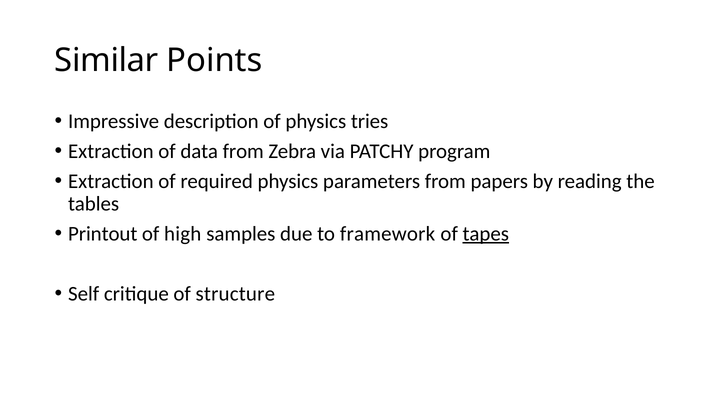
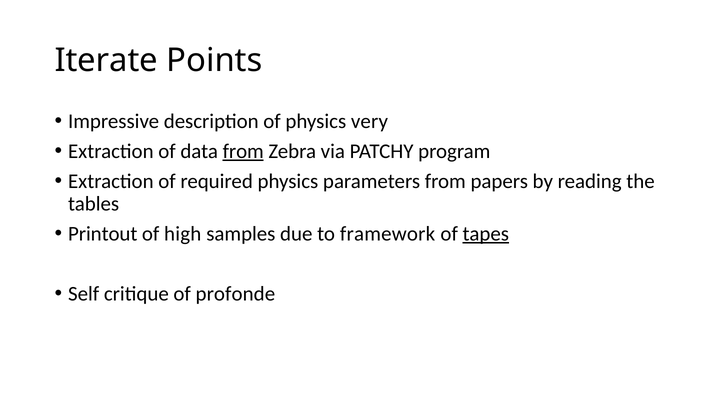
Similar: Similar -> Iterate (106, 60)
tries: tries -> very (369, 121)
from underline: none -> present (243, 151)
structure: structure -> profonde (235, 294)
